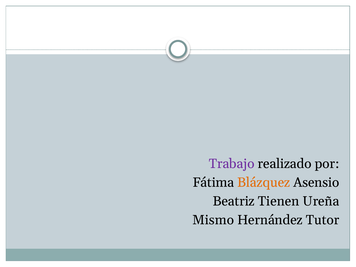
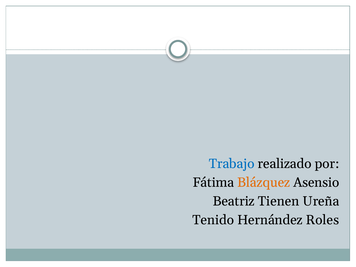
Trabajo colour: purple -> blue (232, 164)
Mismo: Mismo -> Tenido (213, 220)
Tutor: Tutor -> Roles (322, 220)
